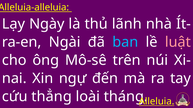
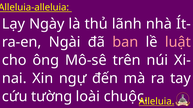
ban colour: light blue -> pink (125, 42)
thẳng: thẳng -> tường (52, 97)
tháng: tháng -> chuộc (126, 97)
